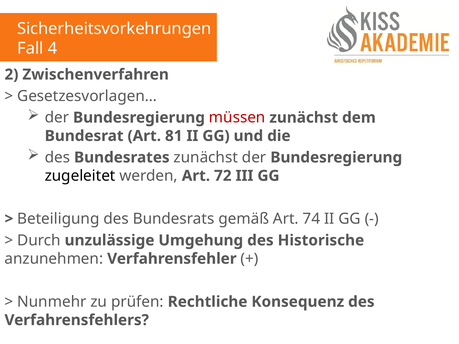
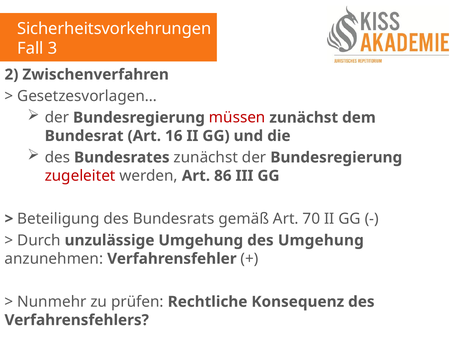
4: 4 -> 3 (53, 48)
81: 81 -> 16 (174, 136)
zugeleitet colour: black -> red (80, 176)
72: 72 -> 86 (223, 176)
74: 74 -> 70 (311, 219)
des Historische: Historische -> Umgehung (321, 241)
